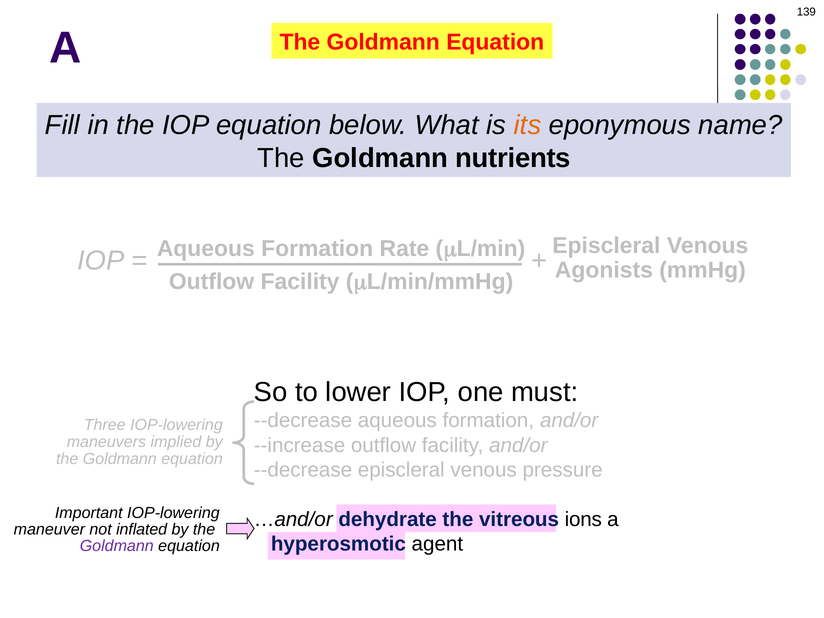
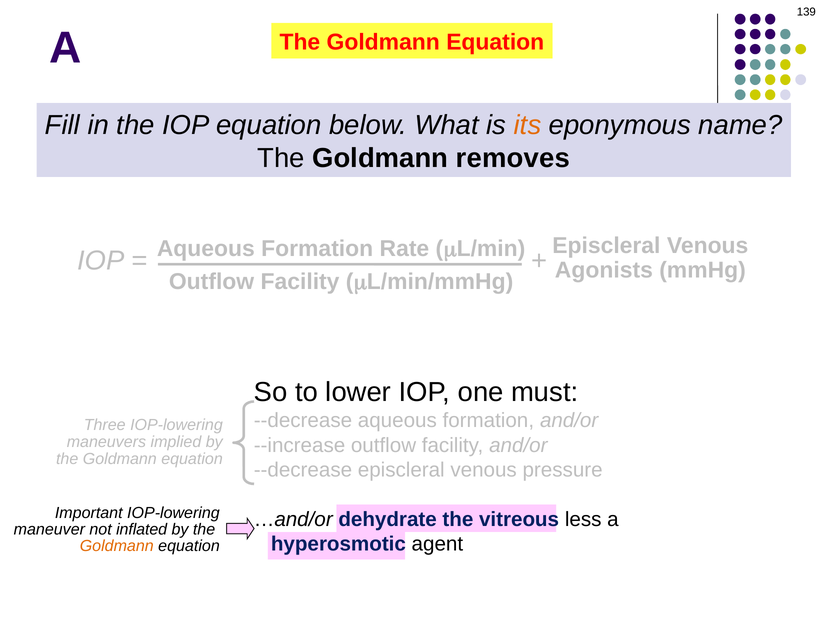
nutrients: nutrients -> removes (513, 158)
ions: ions -> less (583, 519)
Goldmann colour: purple -> orange (117, 546)
